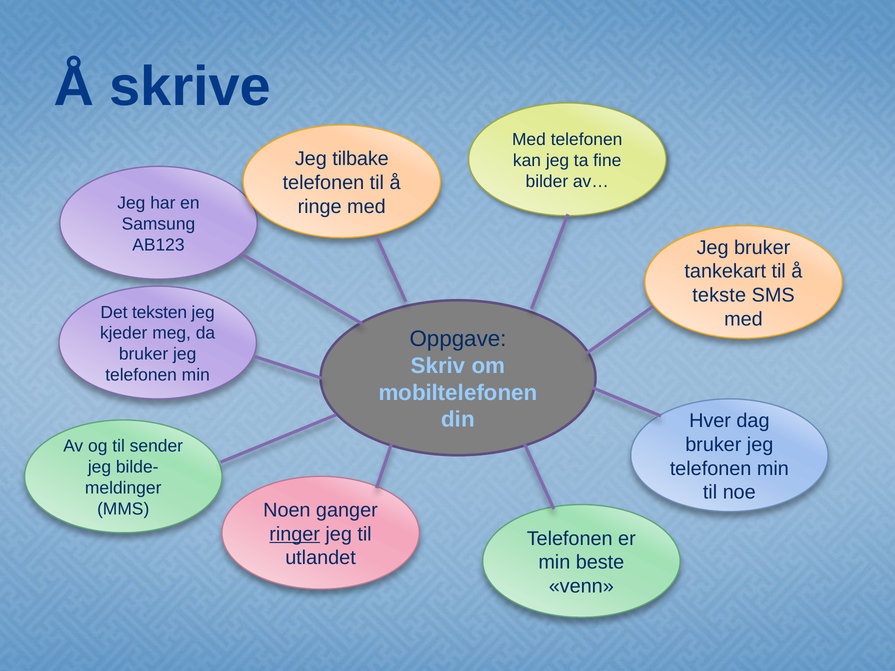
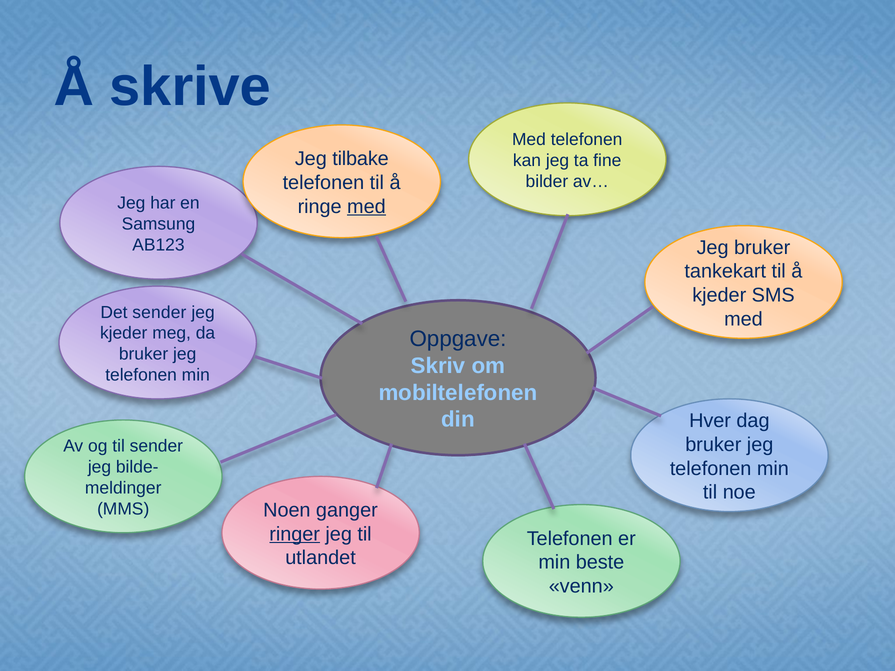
med underline: none -> present (366, 207)
tekste: tekste -> kjeder (719, 295)
Det teksten: teksten -> sender (159, 312)
